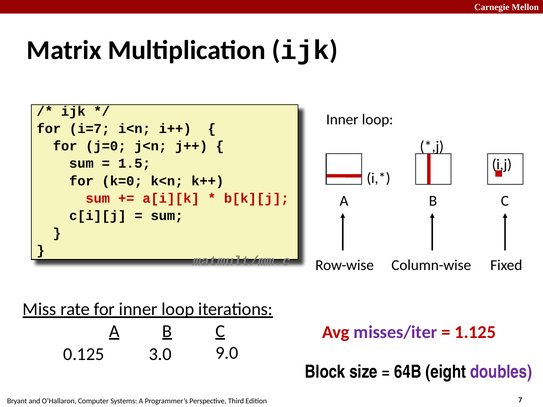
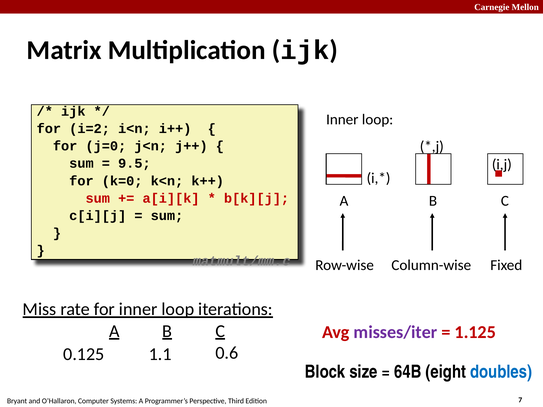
i=7: i=7 -> i=2 (90, 129)
1.5: 1.5 -> 9.5 (134, 164)
9.0: 9.0 -> 0.6 (227, 353)
3.0: 3.0 -> 1.1 (160, 354)
doubles colour: purple -> blue (501, 372)
